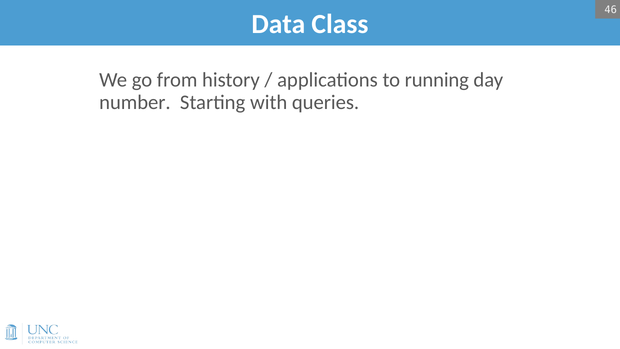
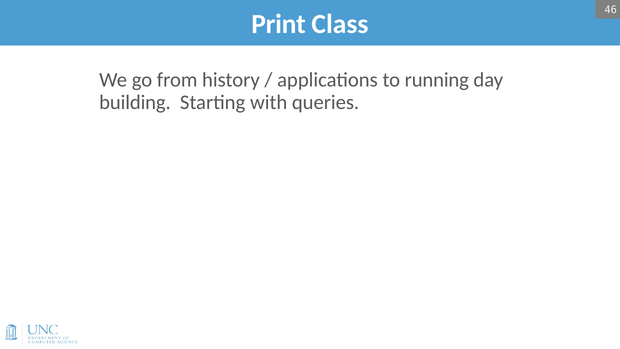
Data: Data -> Print (278, 24)
number: number -> building (135, 102)
